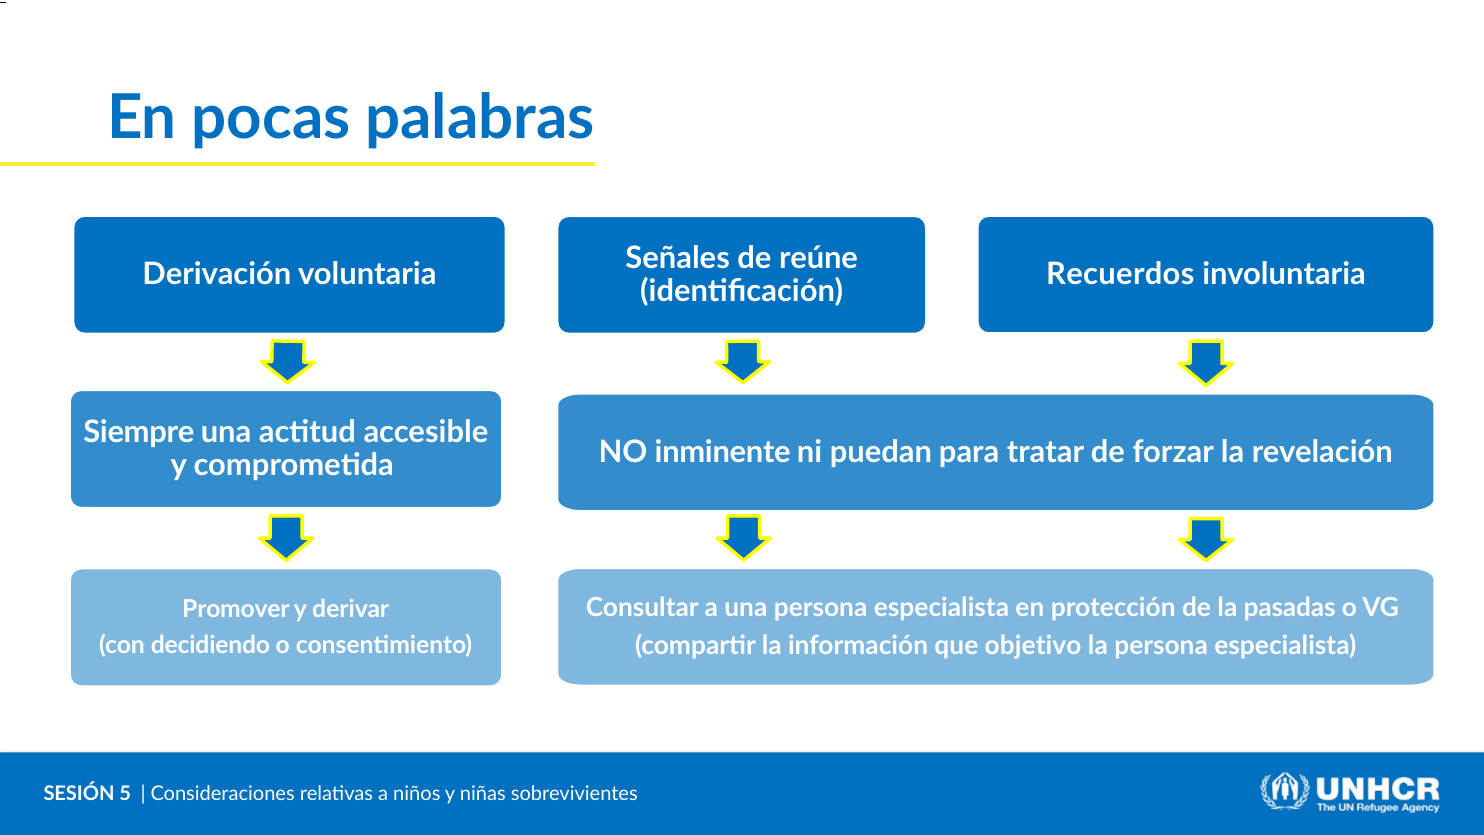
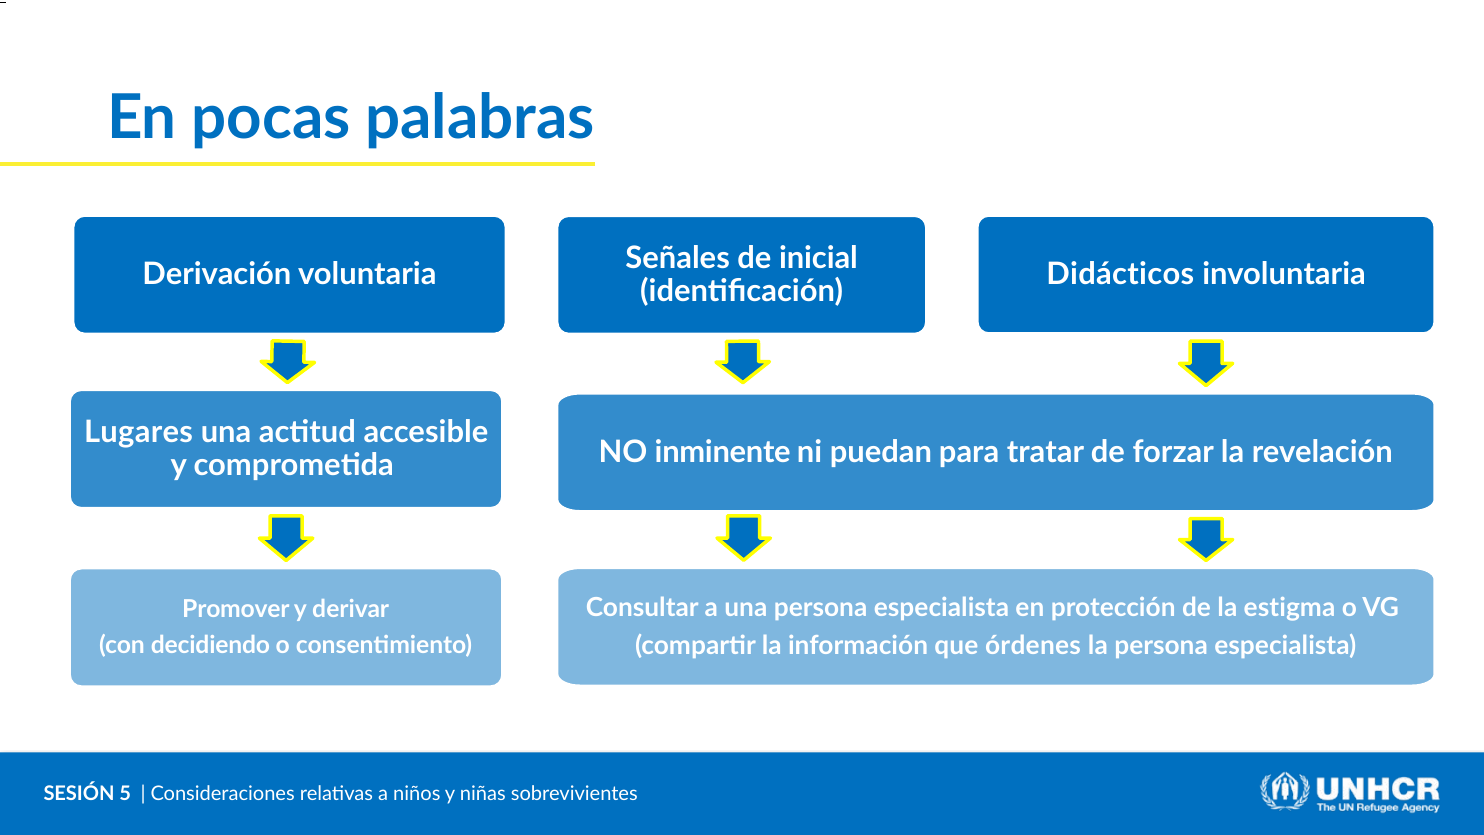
reúne: reúne -> inicial (818, 258)
Recuerdos: Recuerdos -> Didácticos (1120, 274)
Siempre: Siempre -> Lugares (139, 432)
pasadas: pasadas -> estigma (1290, 608)
objetivo: objetivo -> órdenes (1033, 645)
